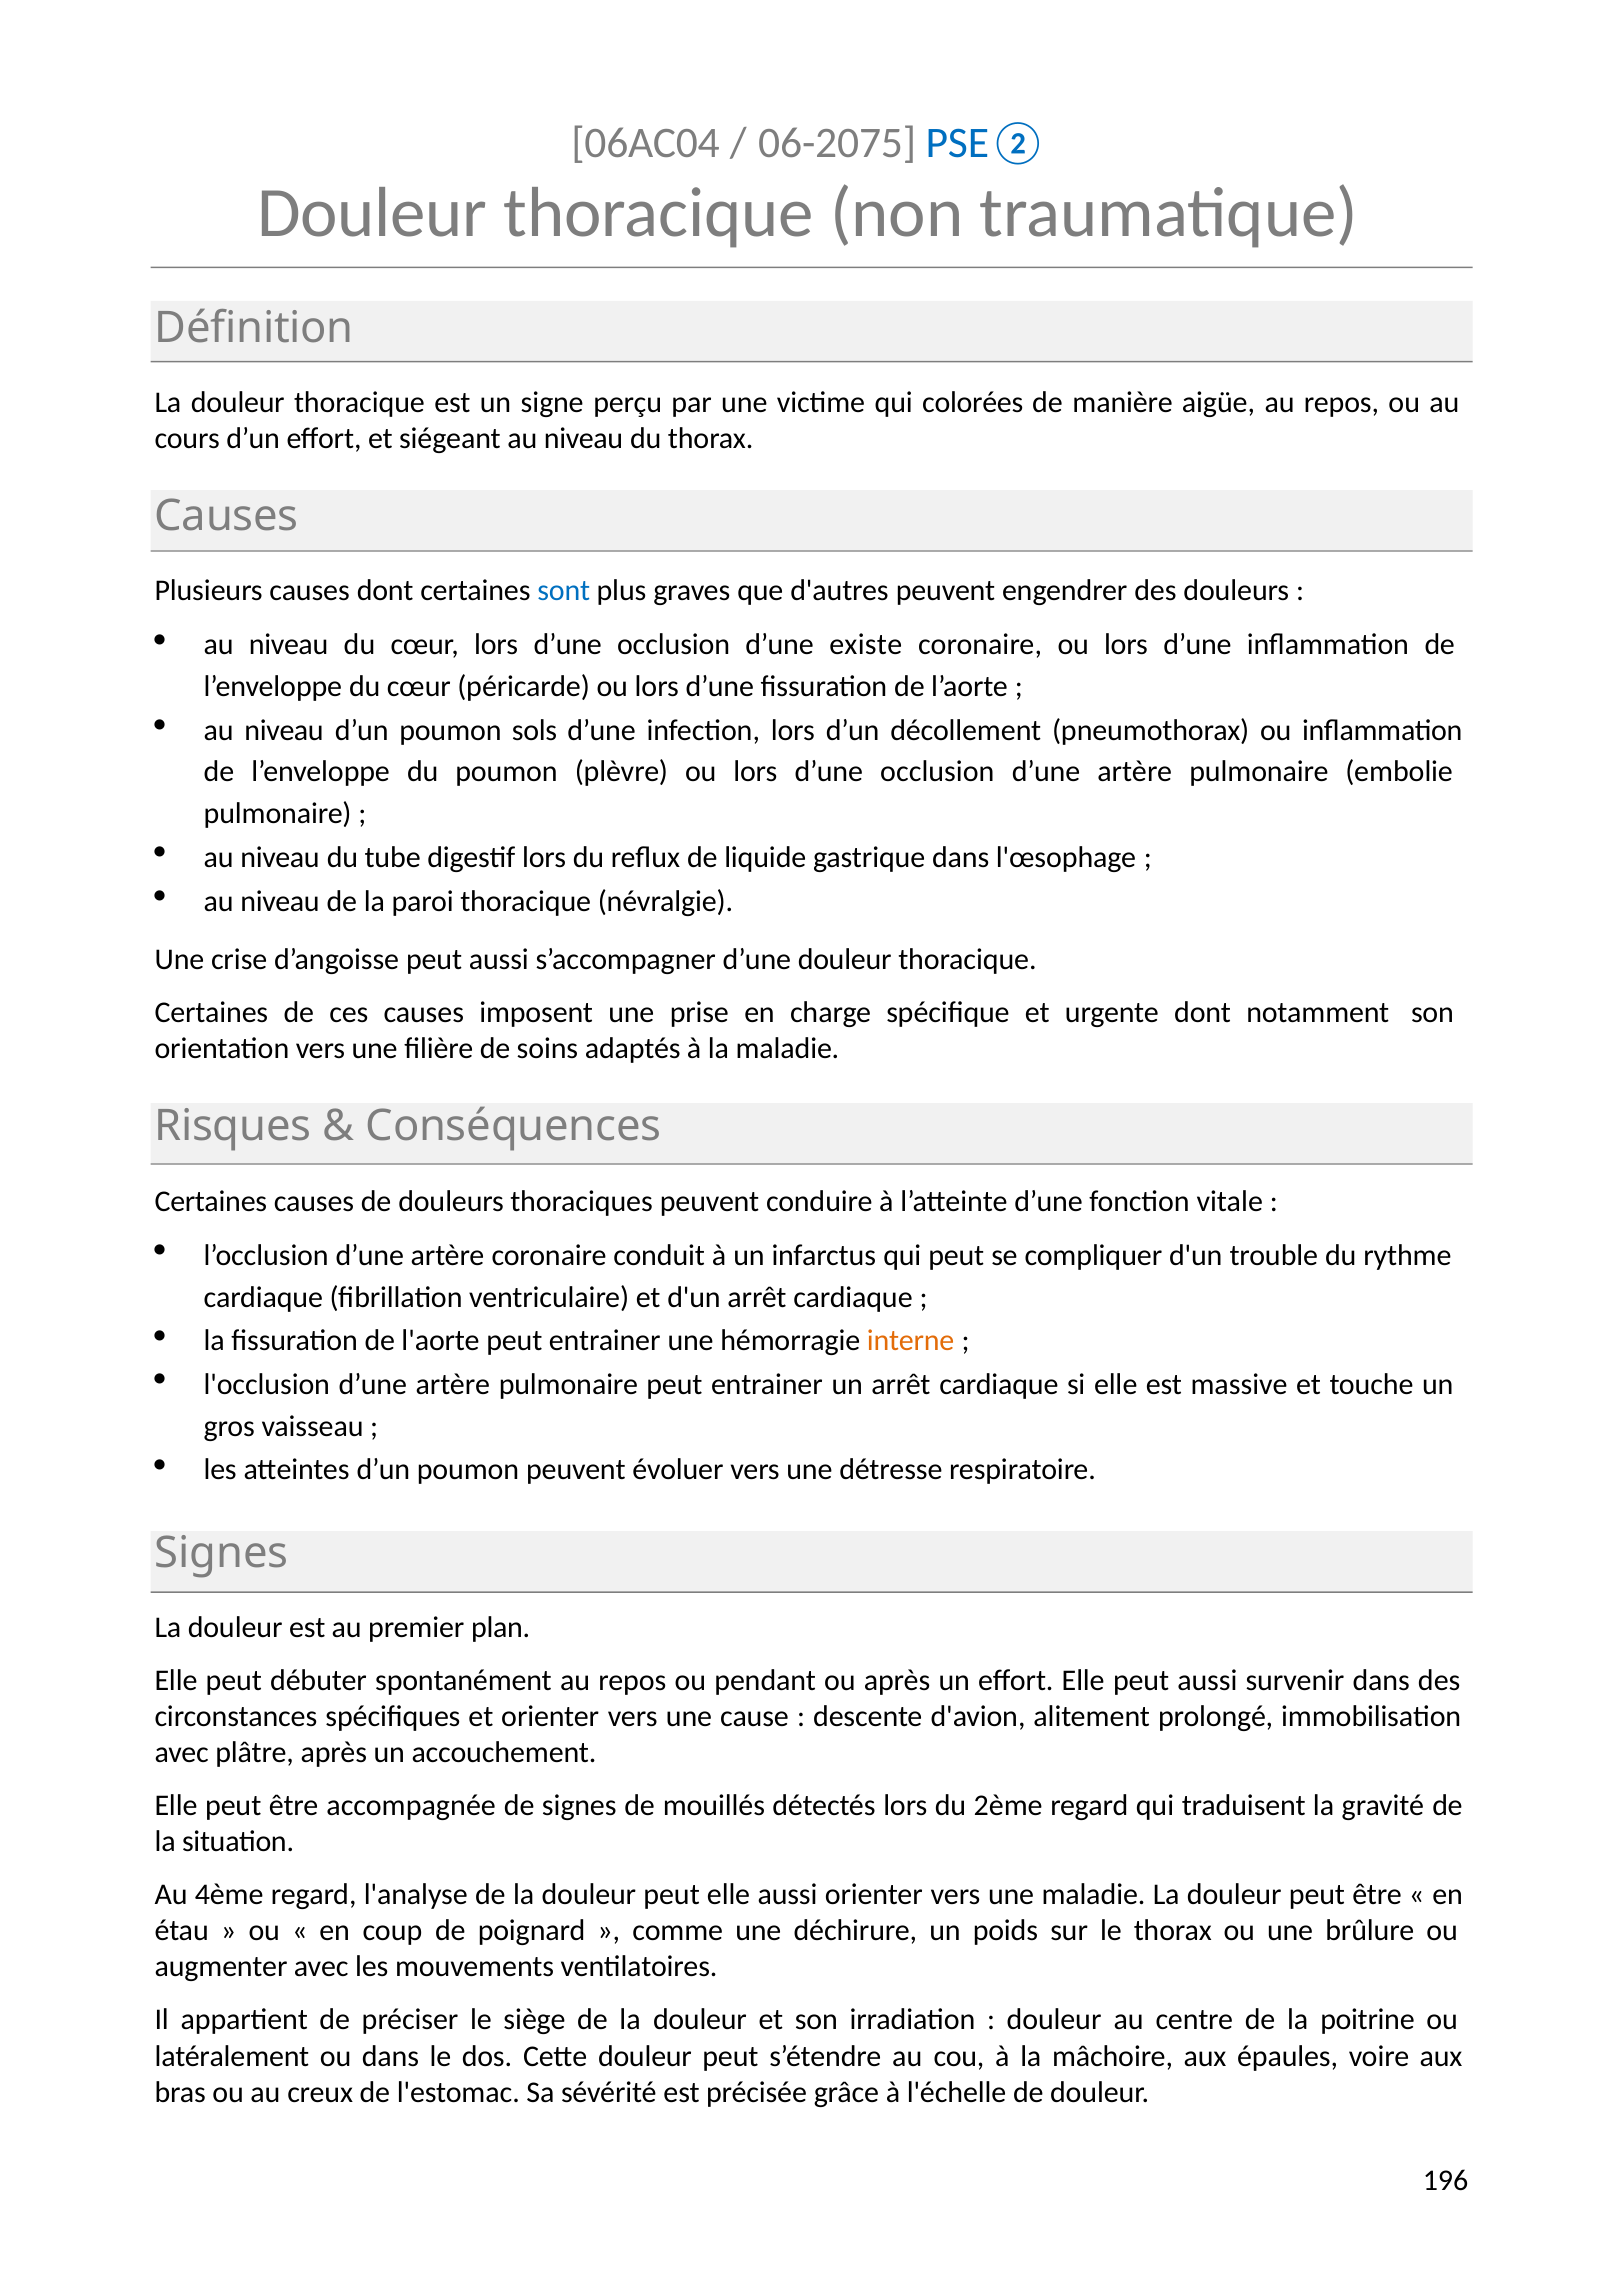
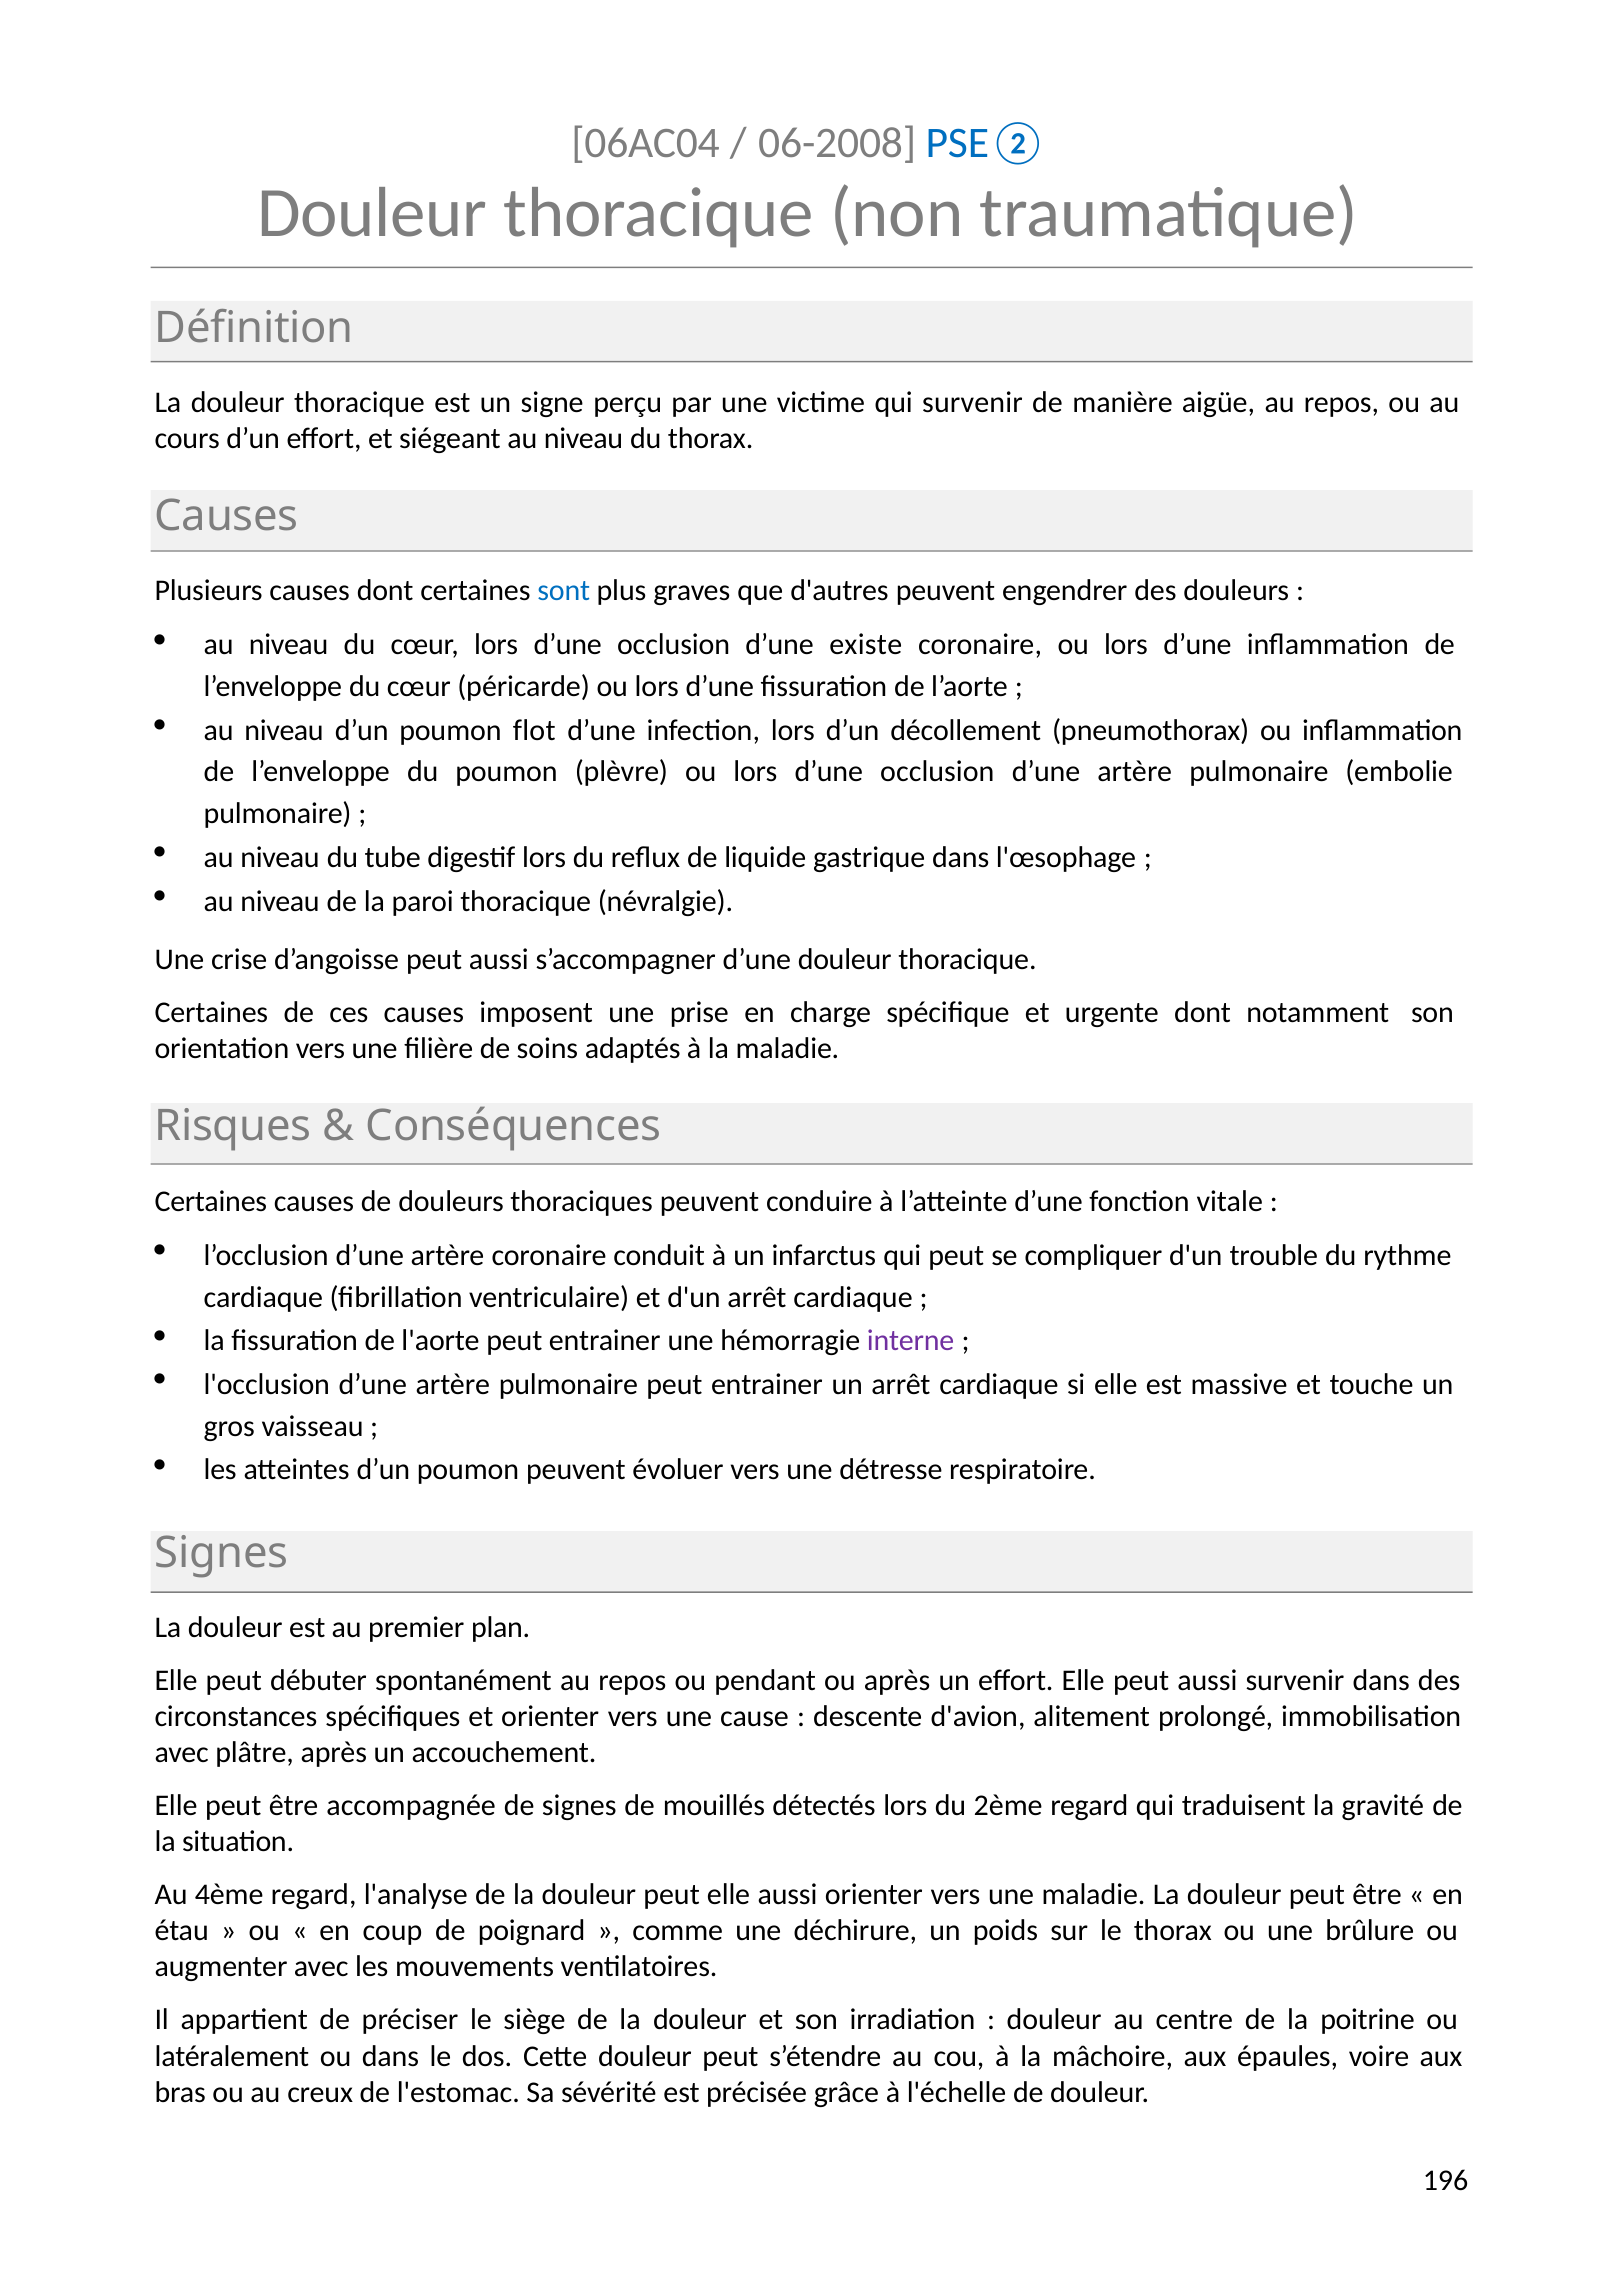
06-2075: 06-2075 -> 06-2008 (837, 143)
qui colorées: colorées -> survenir (972, 402)
sols: sols -> flot (534, 731)
interne colour: orange -> purple (911, 1341)
